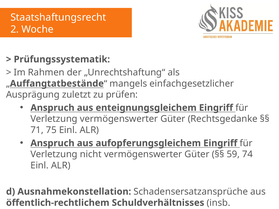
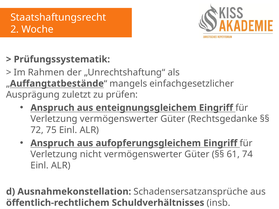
71: 71 -> 72 (37, 130)
59: 59 -> 61 (233, 154)
